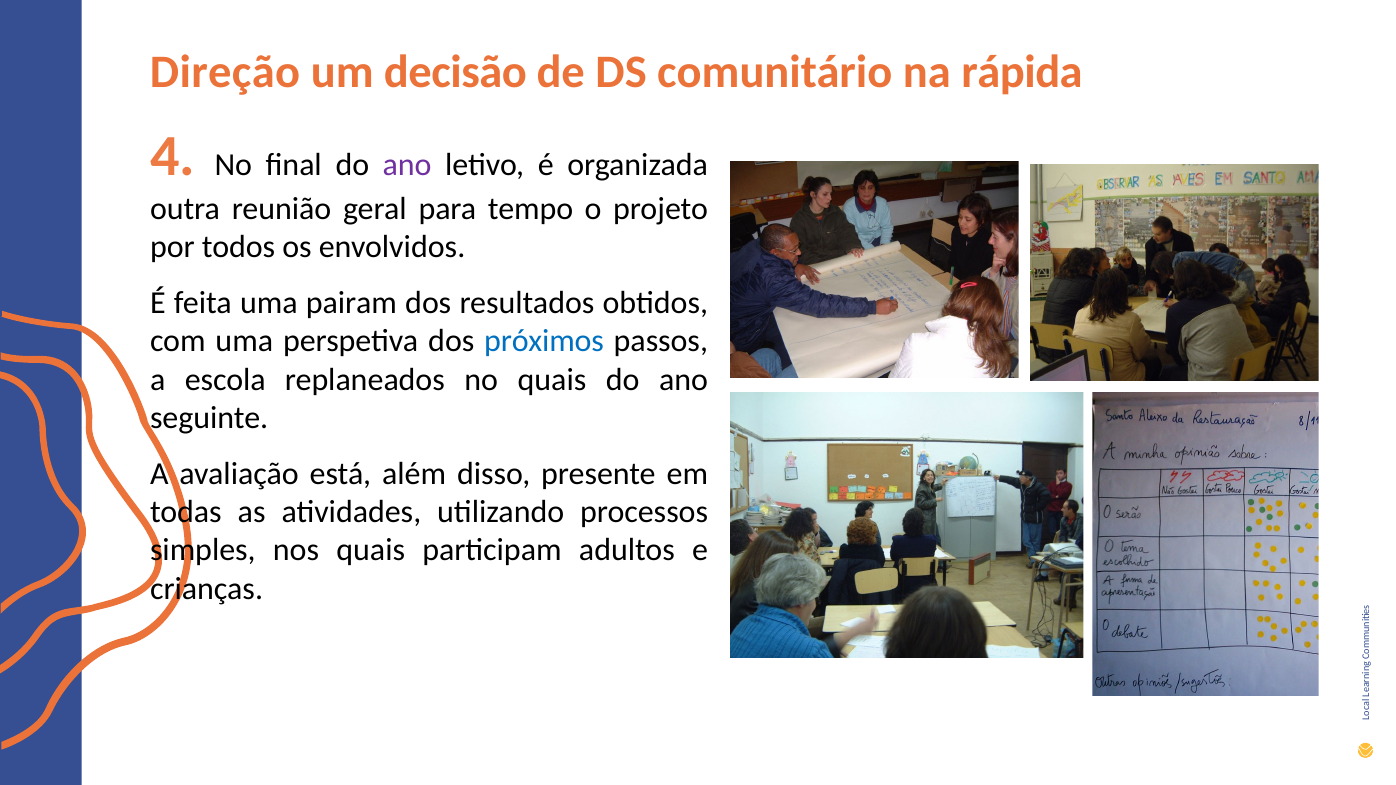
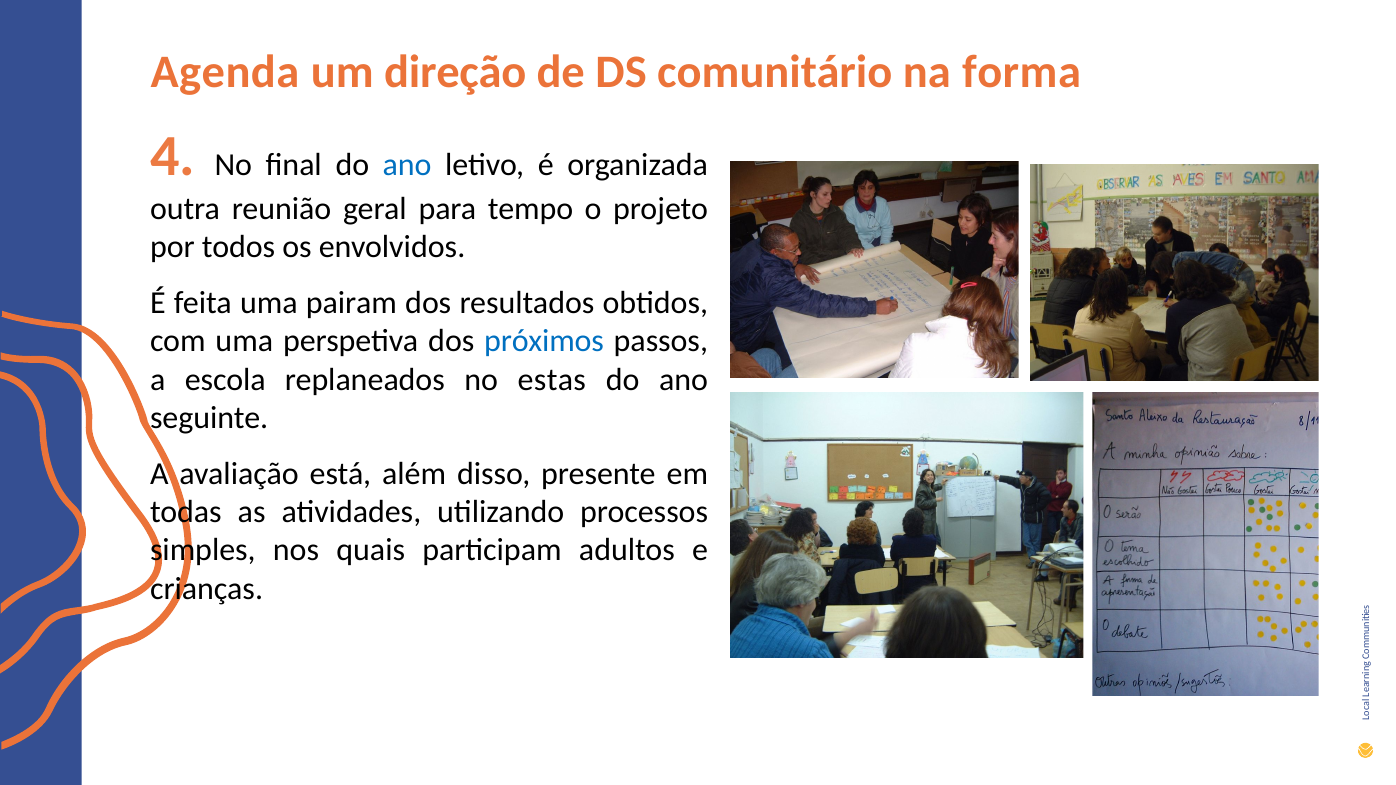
Direção: Direção -> Agenda (225, 72)
decisão: decisão -> direção (455, 72)
rápida: rápida -> forma (1022, 72)
ano colour: purple -> blue (407, 165)
no quais: quais -> estas (552, 380)
